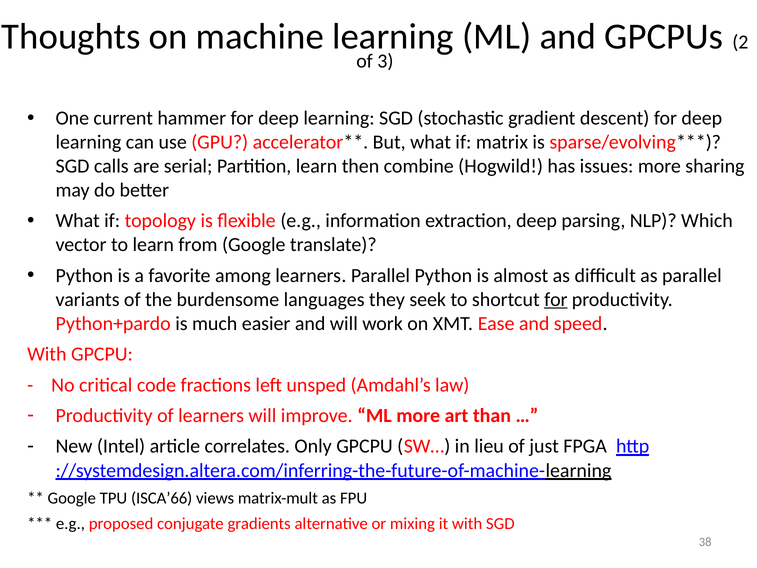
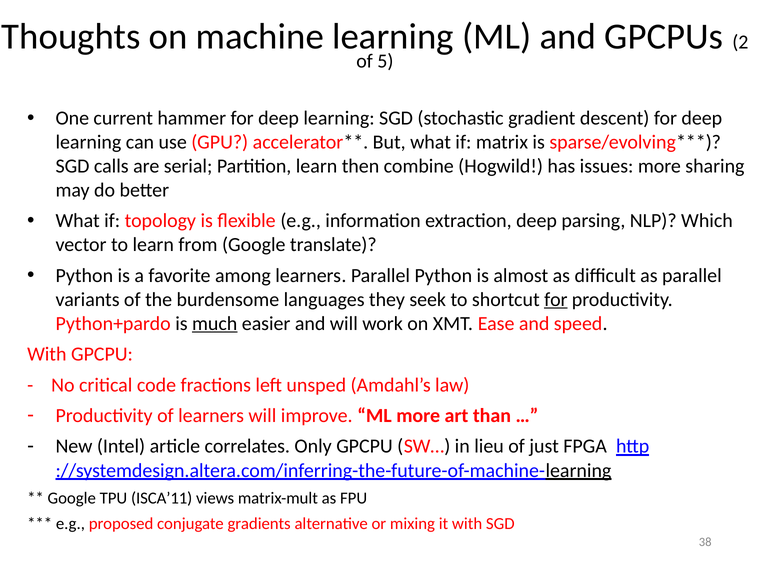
3: 3 -> 5 (385, 61)
much underline: none -> present (215, 323)
ISCA’66: ISCA’66 -> ISCA’11 (162, 498)
